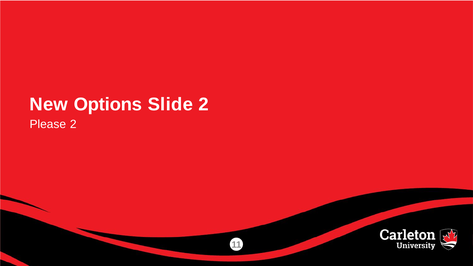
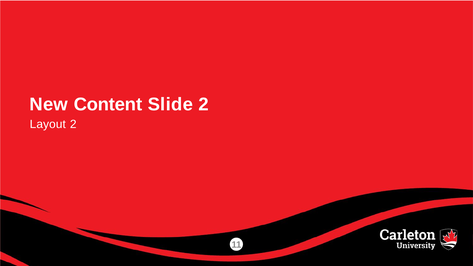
Options: Options -> Content (108, 104)
Please: Please -> Layout (48, 124)
